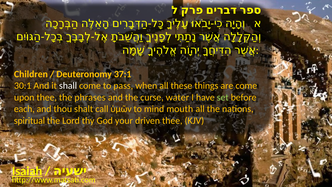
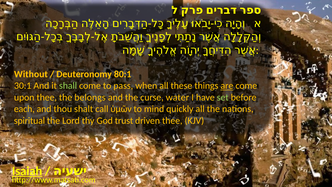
Children: Children -> Without (31, 74)
37:1: 37:1 -> 80:1 (123, 74)
shall colour: white -> light green (68, 86)
are underline: none -> present (227, 86)
phrases: phrases -> belongs (90, 97)
mouth: mouth -> quickly (180, 109)
your: your -> trust (124, 121)
